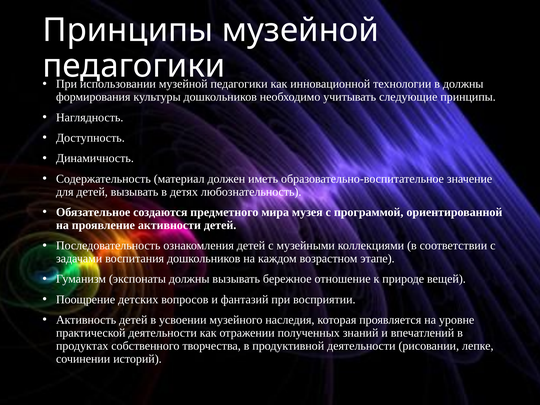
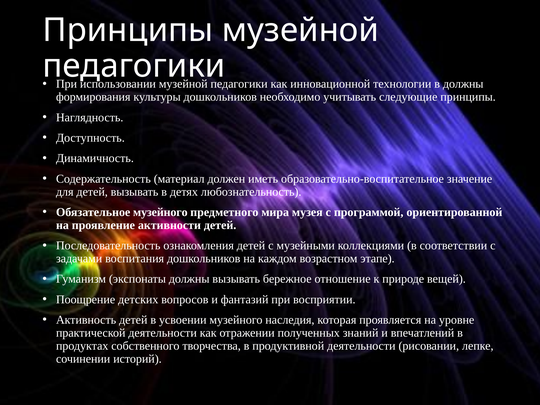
Обязательное создаются: создаются -> музейного (160, 212)
